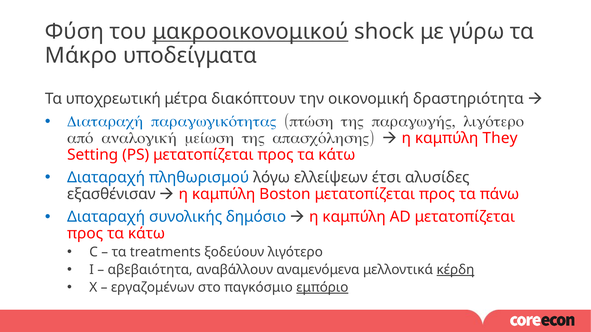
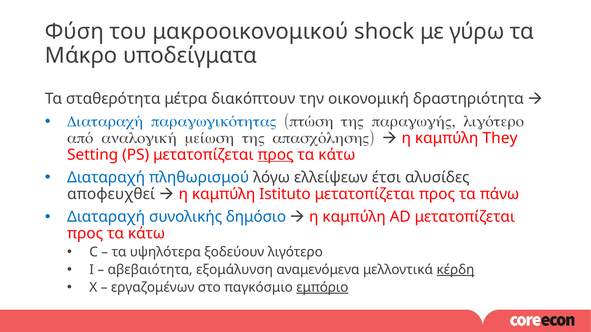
μακροοικονομικού underline: present -> none (250, 32)
υποχρεωτική: υποχρεωτική -> σταθερότητα (113, 99)
προς underline: none -> present (276, 155)
εξασθένισαν: εξασθένισαν -> αποφευχθεί (111, 194)
Boston: Boston -> Istituto (285, 194)
treatments: treatments -> υψηλότερα (165, 252)
αναβάλλουν: αναβάλλουν -> εξομάλυνση (235, 270)
